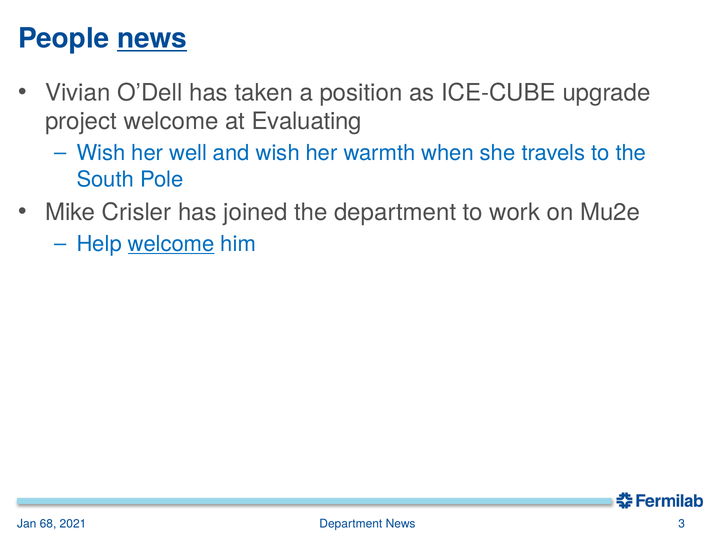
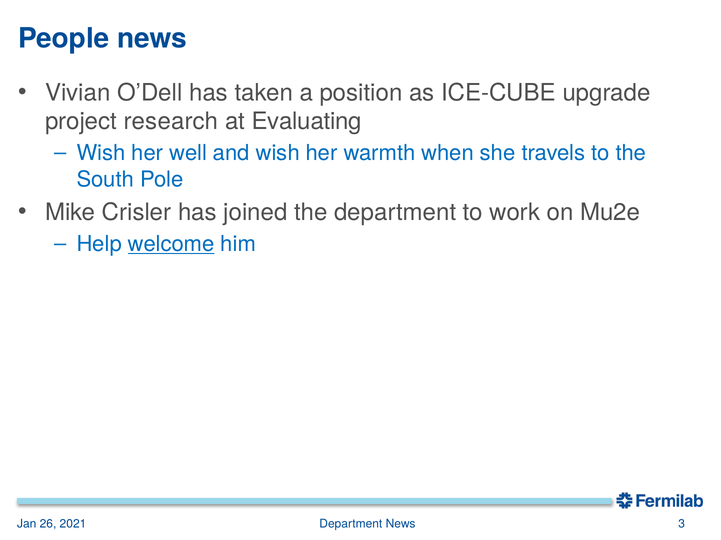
news underline: present -> none (152, 39)
project welcome: welcome -> research (171, 122)
68: 68 -> 26 (48, 524)
